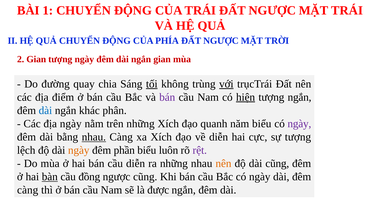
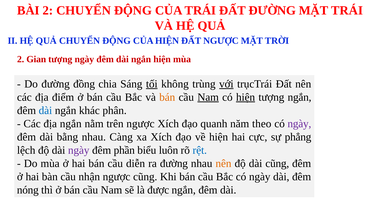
BÀI 1: 1 -> 2 (48, 11)
TRÁI ĐẤT NGƯỢC: NGƯỢC -> ĐƯỜNG (272, 11)
CỦA PHÍA: PHÍA -> HIỆN (167, 41)
ngắn gian: gian -> hiện (162, 59)
quay: quay -> đồng (84, 84)
bán colour: purple -> orange (167, 97)
Nam underline: none -> present (208, 97)
địa ngày: ngày -> ngắn (71, 123)
trên những: những -> ngược (140, 123)
năm biểu: biểu -> theo (262, 123)
nhau underline: present -> none (94, 137)
về diễn: diễn -> hiện (219, 137)
sự tượng: tượng -> phẳng (298, 137)
ngày colour: orange -> purple (79, 150)
rệt colour: purple -> blue (200, 150)
ra những: những -> đường (174, 163)
bàn underline: present -> none (50, 176)
đồng: đồng -> nhận (89, 176)
càng: càng -> nóng (28, 190)
